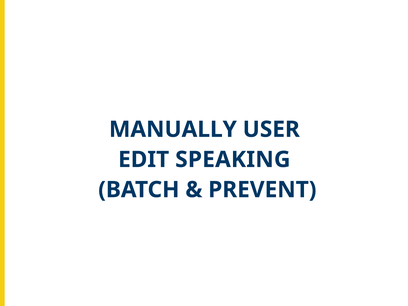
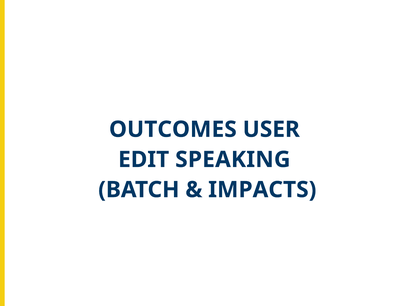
MANUALLY: MANUALLY -> OUTCOMES (173, 129)
PREVENT: PREVENT -> IMPACTS (262, 190)
